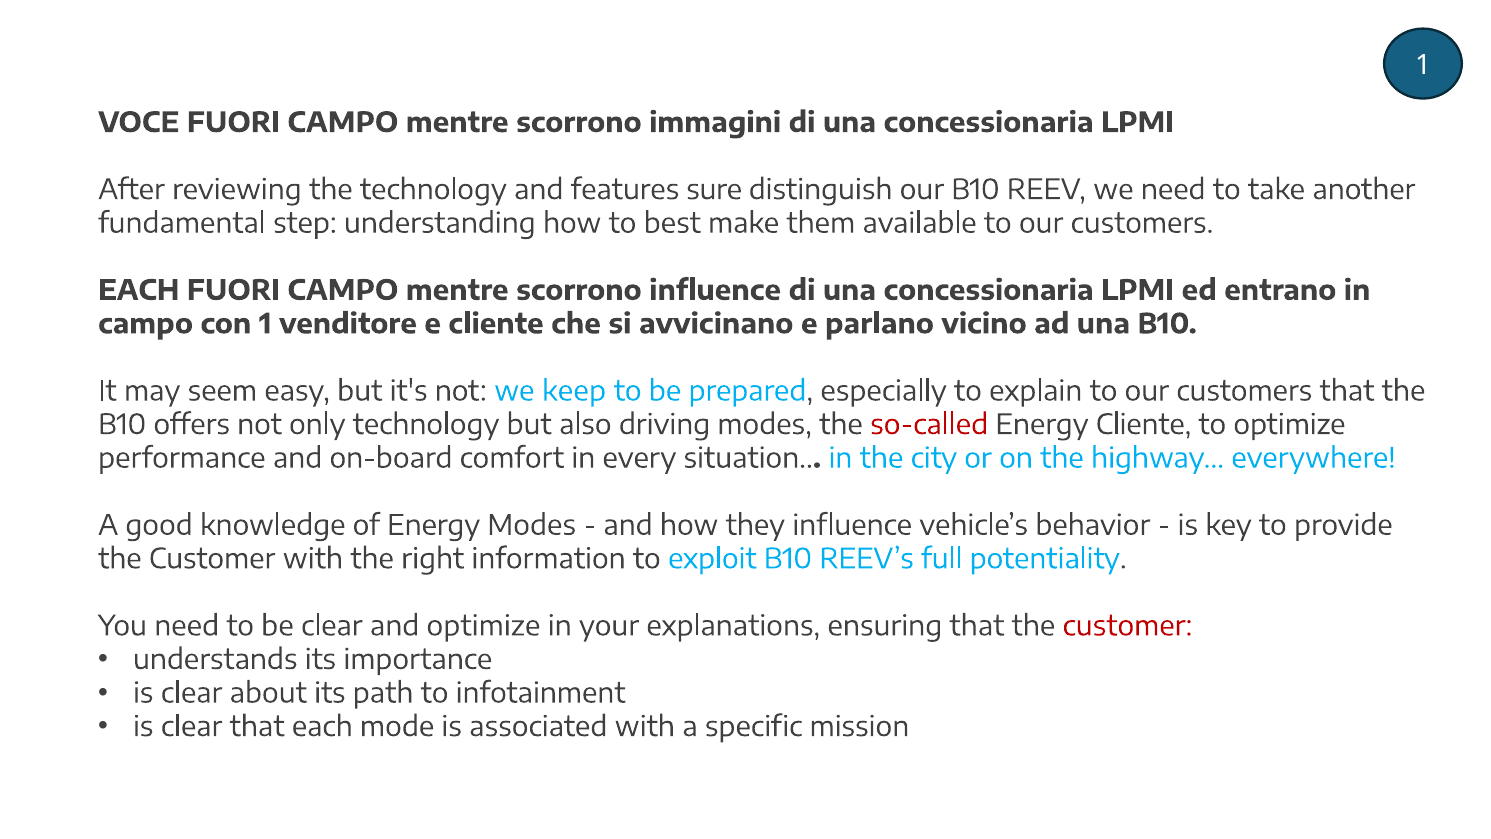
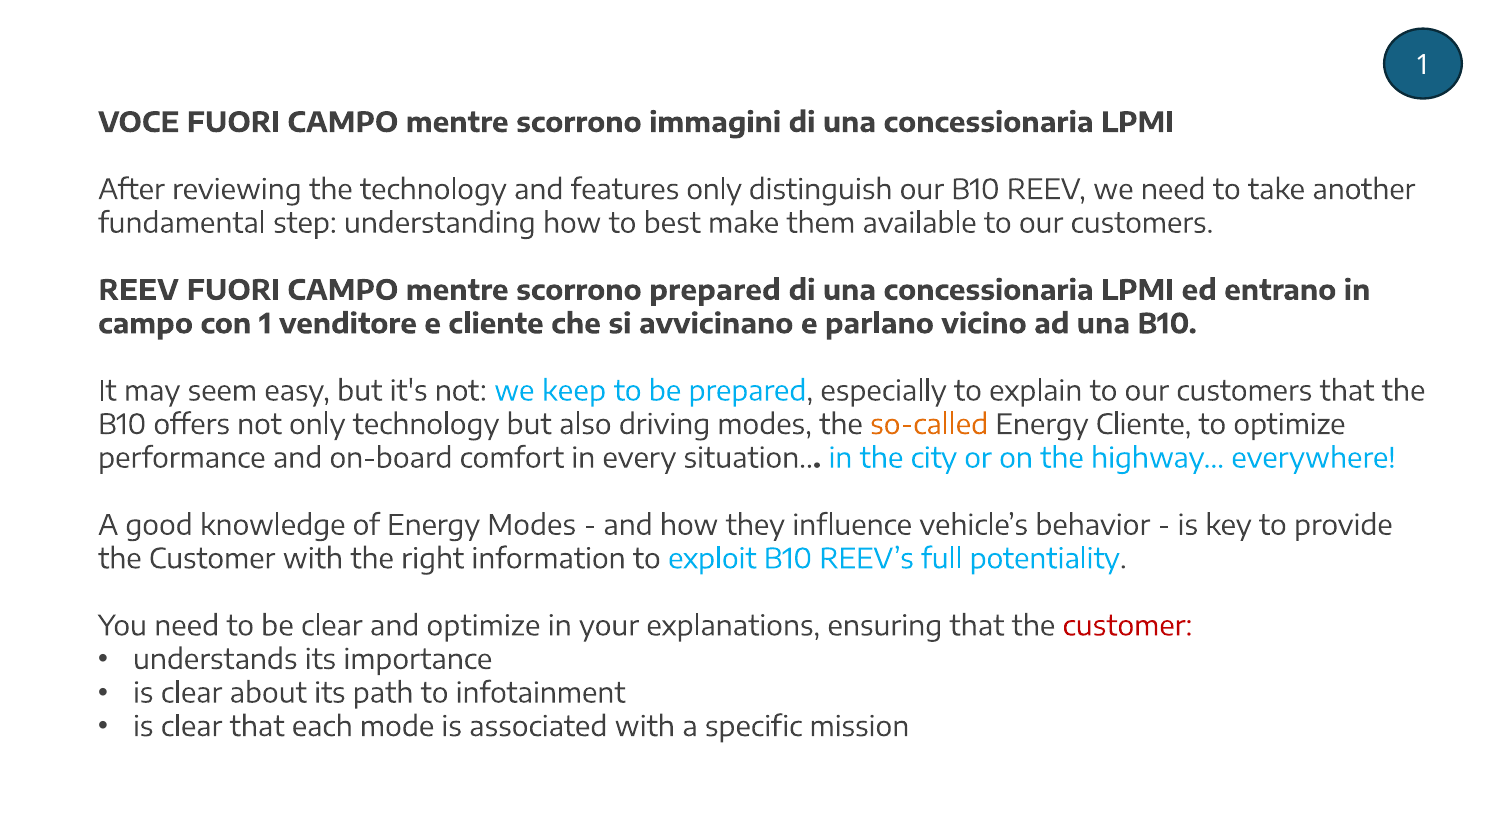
features sure: sure -> only (714, 190)
EACH: EACH -> REEV (139, 290)
scorrono influence: influence -> prepared (715, 290)
so-called colour: red -> orange (929, 425)
